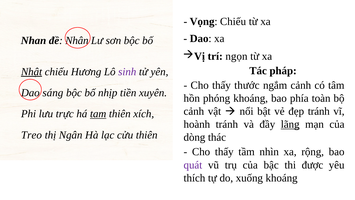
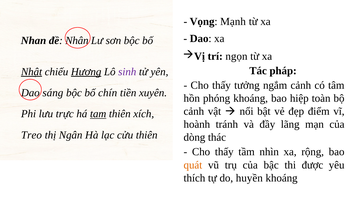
Vọng Chiếu: Chiếu -> Mạnh (233, 21)
Hương underline: none -> present (86, 72)
thước: thước -> tưởng (247, 85)
nhịp: nhịp -> chín (108, 93)
phía: phía -> hiệp (299, 98)
đẹp tránh: tránh -> điểm (319, 111)
lãng underline: present -> none (290, 124)
quát colour: purple -> orange (193, 165)
xuống: xuống -> huyền (249, 178)
